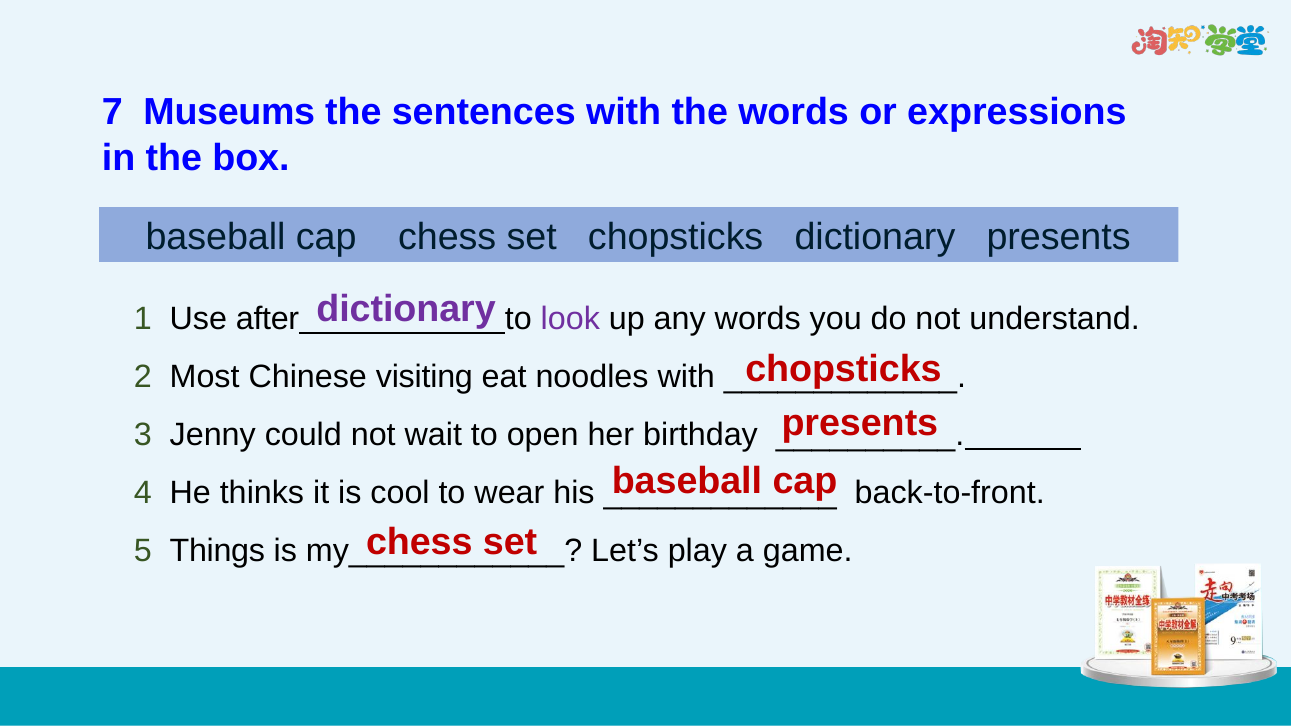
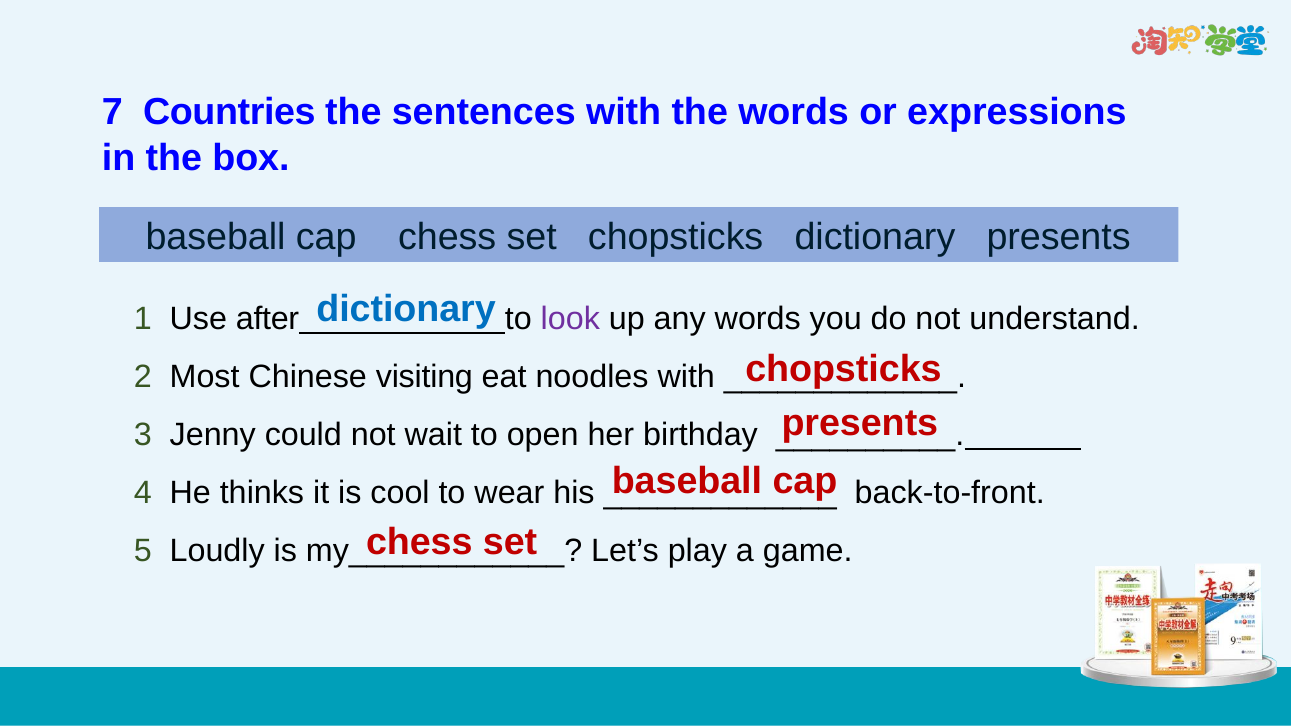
Museums: Museums -> Countries (229, 112)
dictionary colour: purple -> blue (406, 309)
Things: Things -> Loudly (217, 551)
